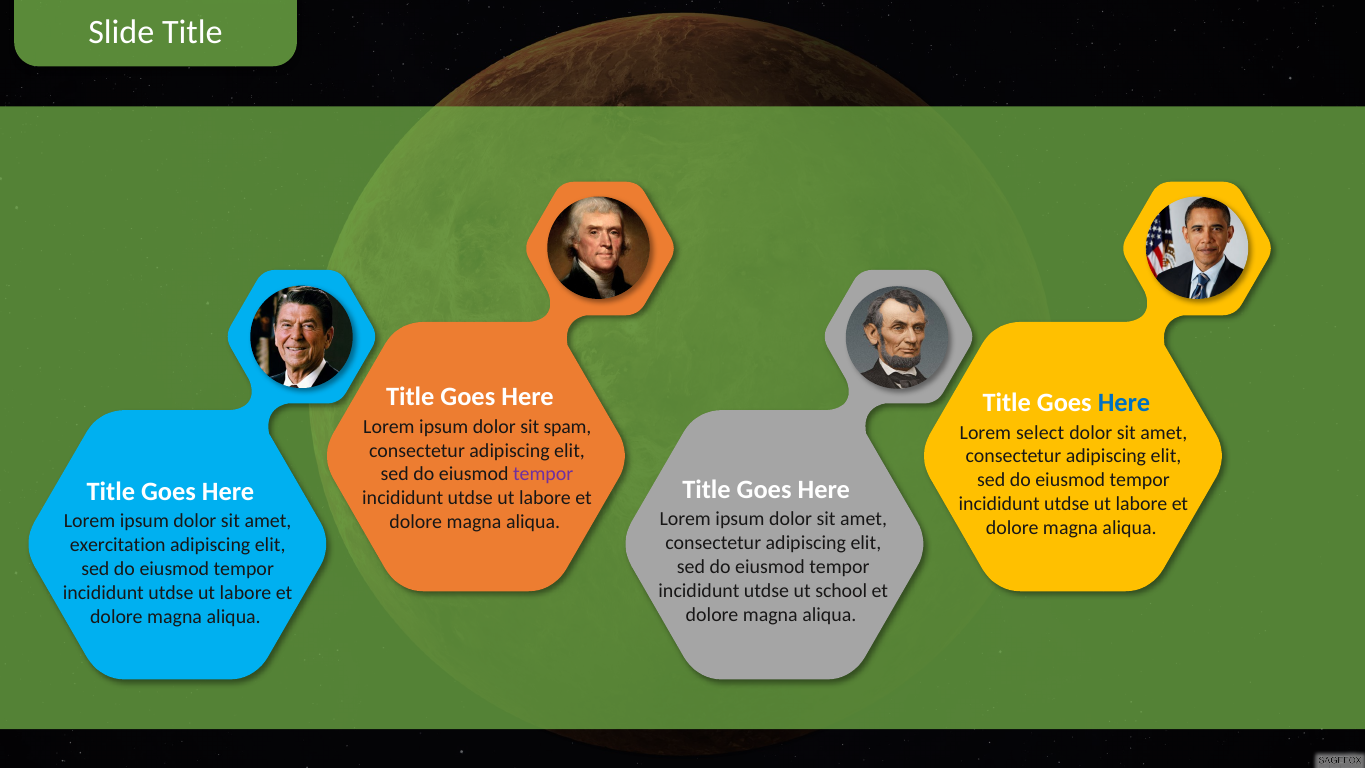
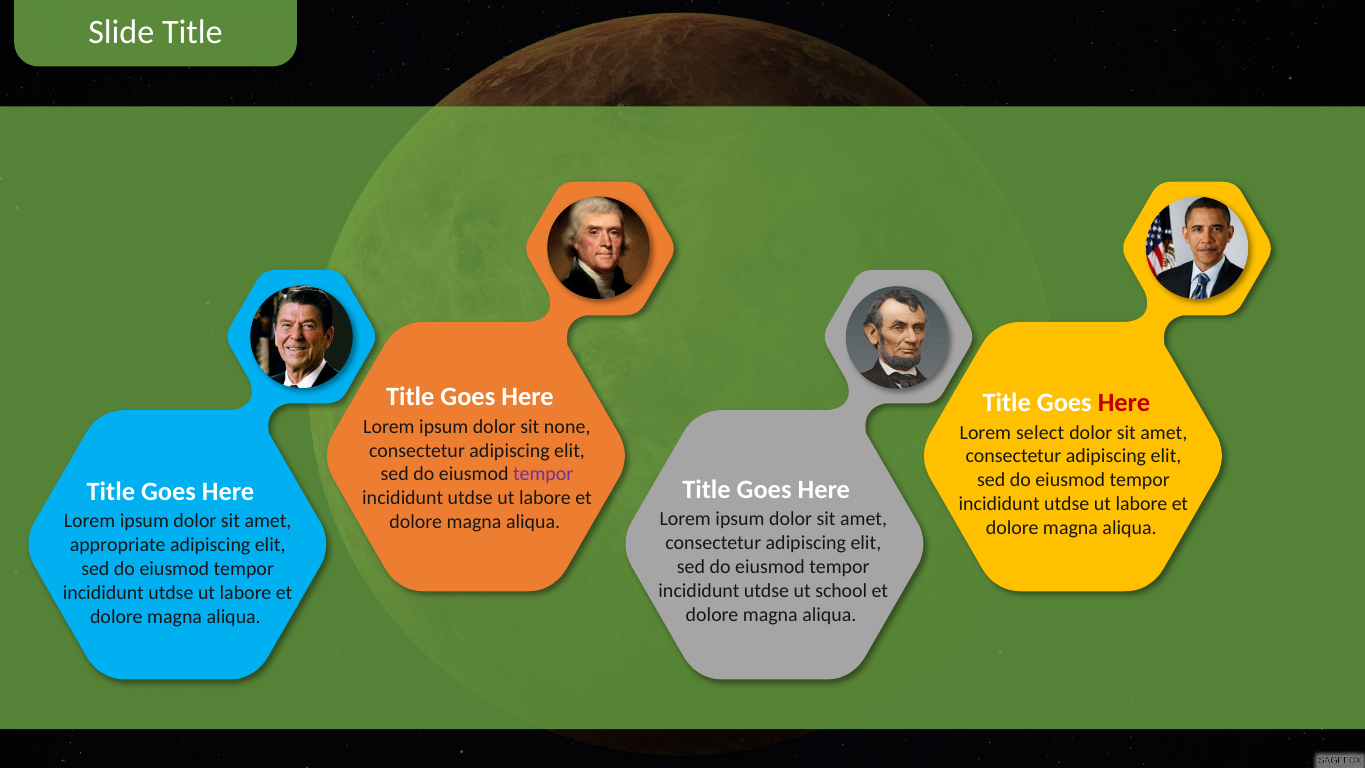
Here colour: blue -> red (1124, 403)
spam: spam -> none (567, 426)
exercitation: exercitation -> appropriate (118, 545)
